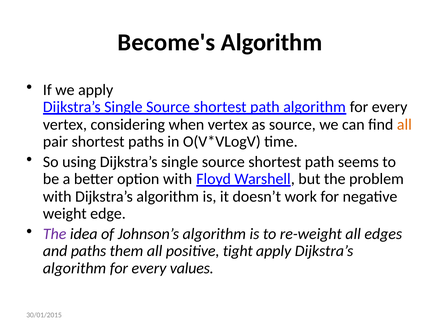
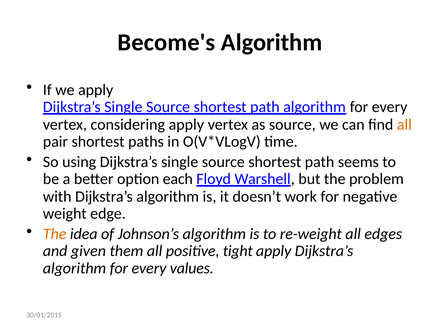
considering when: when -> apply (186, 124)
option with: with -> each (178, 179)
The colour: purple -> orange (55, 234)
and paths: paths -> given (88, 251)
